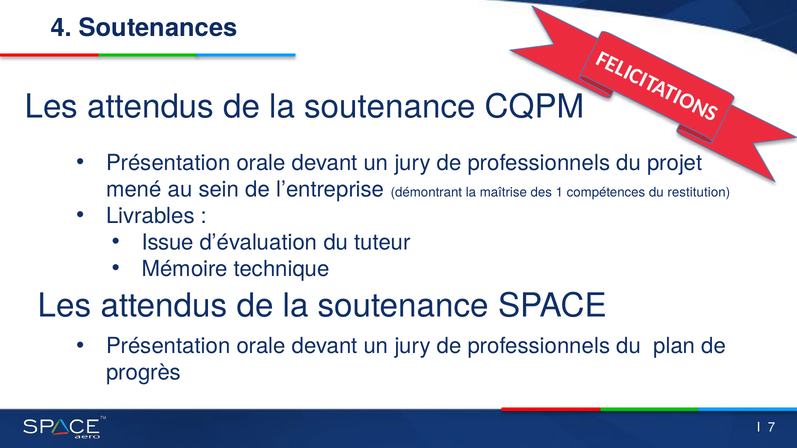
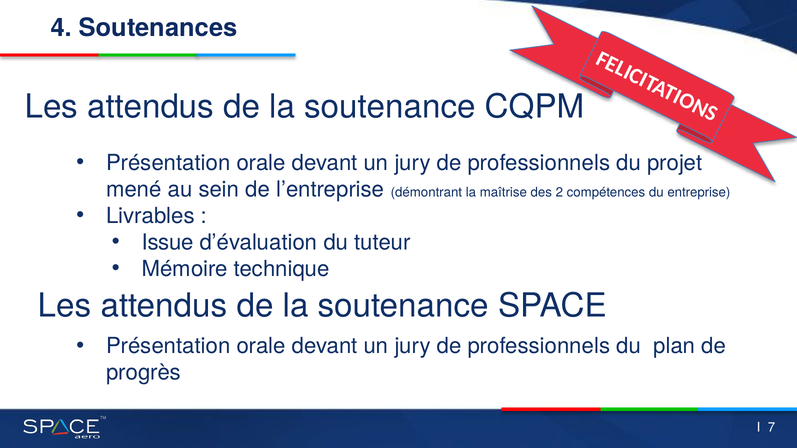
1: 1 -> 2 (559, 192)
restitution: restitution -> entreprise (699, 192)
